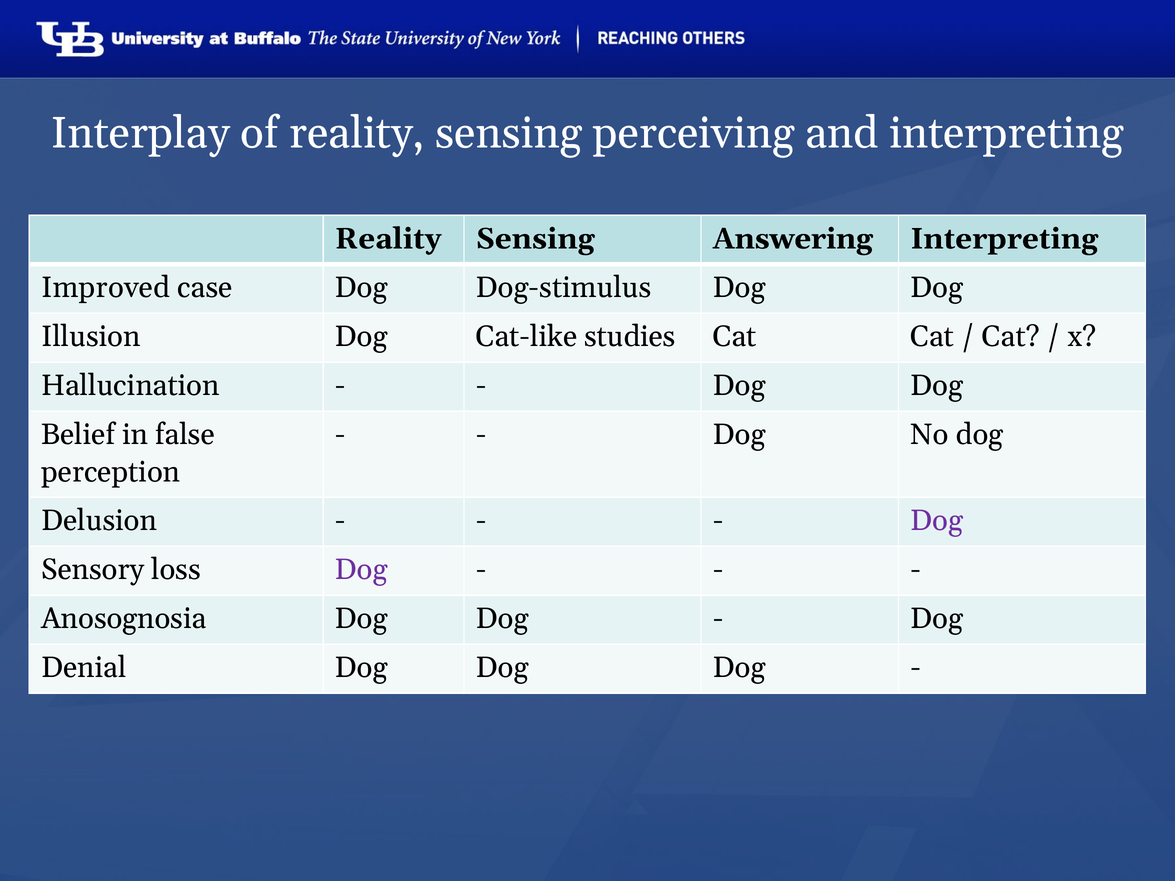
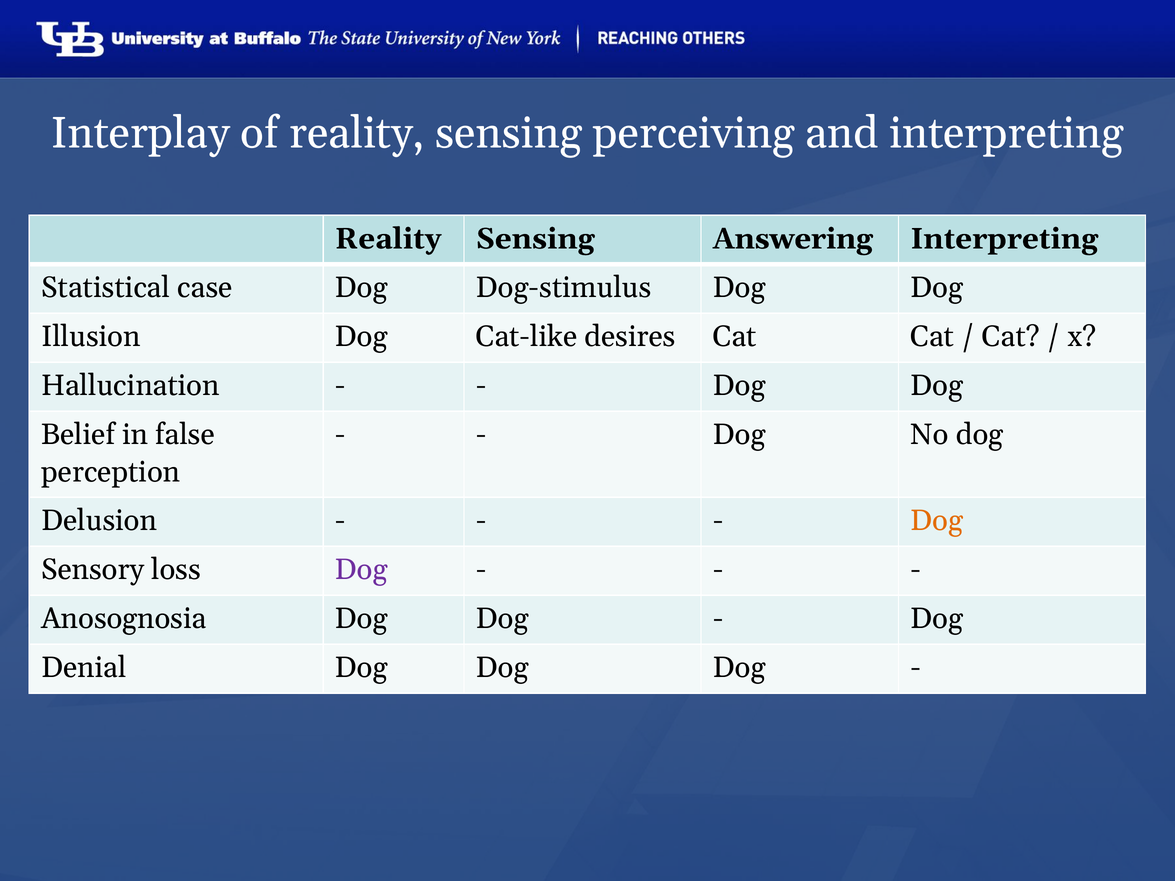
Improved: Improved -> Statistical (106, 288)
studies: studies -> desires (630, 337)
Dog colour: purple -> orange (937, 521)
